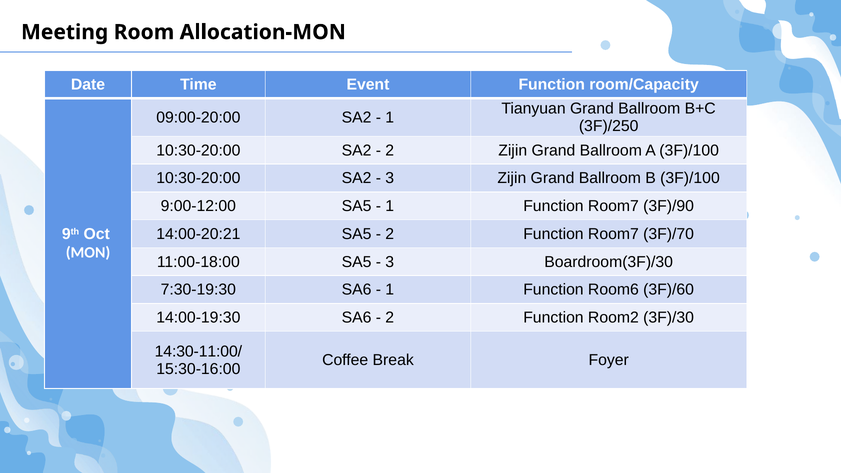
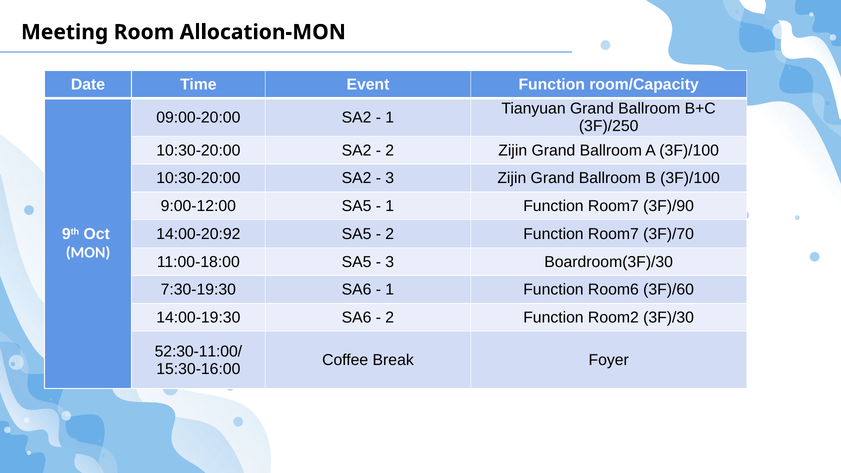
14:00-20:21: 14:00-20:21 -> 14:00-20:92 (198, 234)
14:30-11:00/: 14:30-11:00/ -> 52:30-11:00/ (198, 351)
